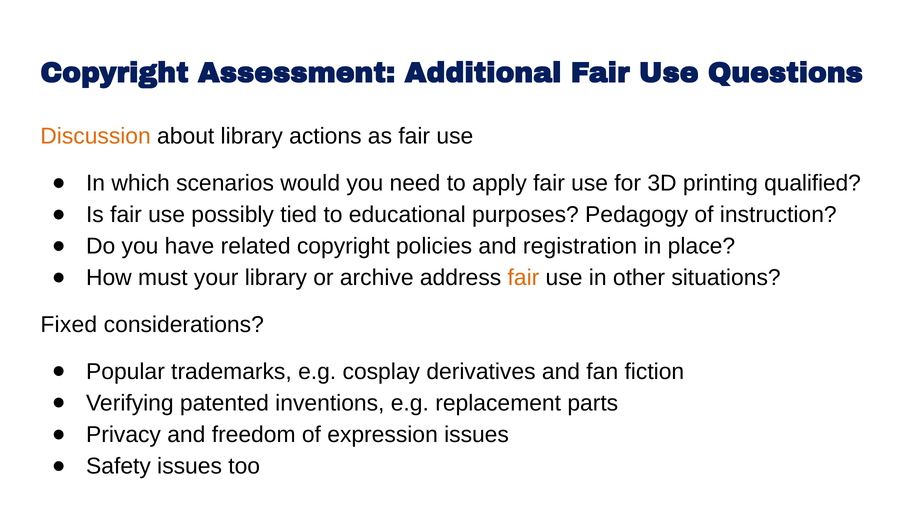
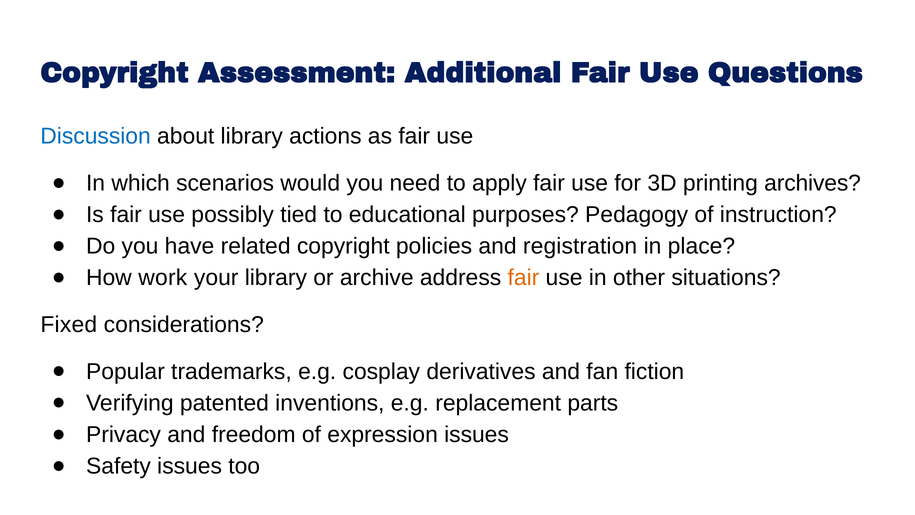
Discussion colour: orange -> blue (96, 136)
qualified: qualified -> archives (813, 183)
must: must -> work (163, 278)
